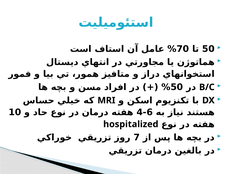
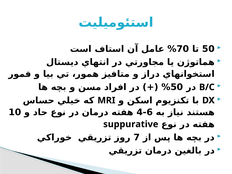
hospitalized: hospitalized -> suppurative (131, 124)
